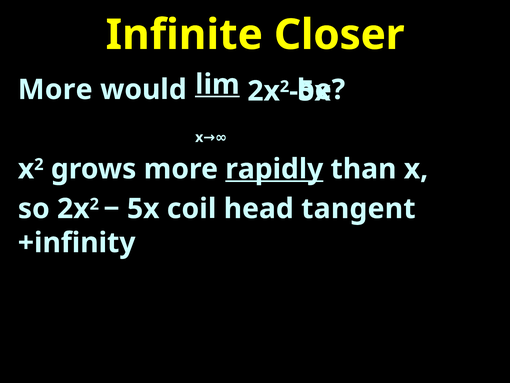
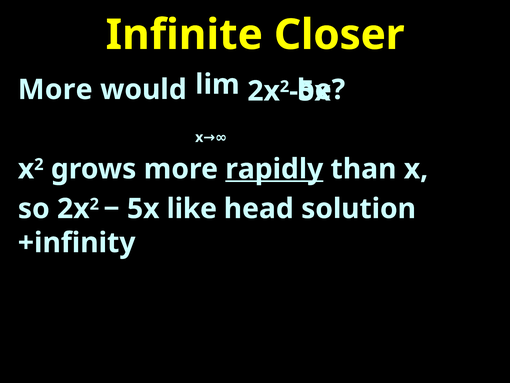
lim underline: present -> none (217, 84)
coil: coil -> like (192, 209)
tangent: tangent -> solution (359, 209)
